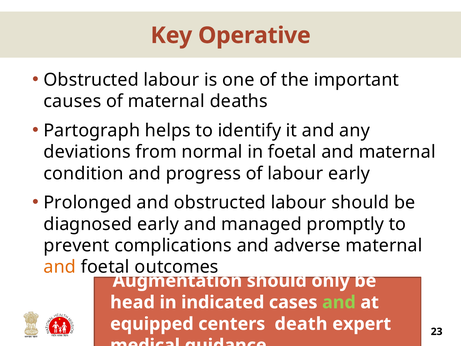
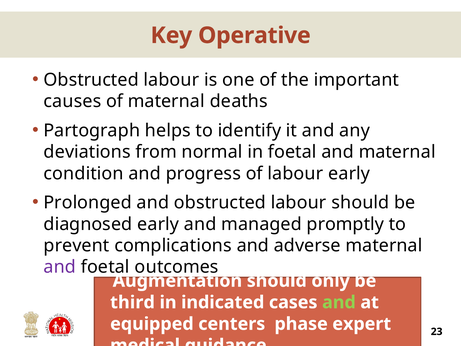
and colour: orange -> purple (60, 267)
head: head -> third (132, 302)
death: death -> phase (301, 324)
